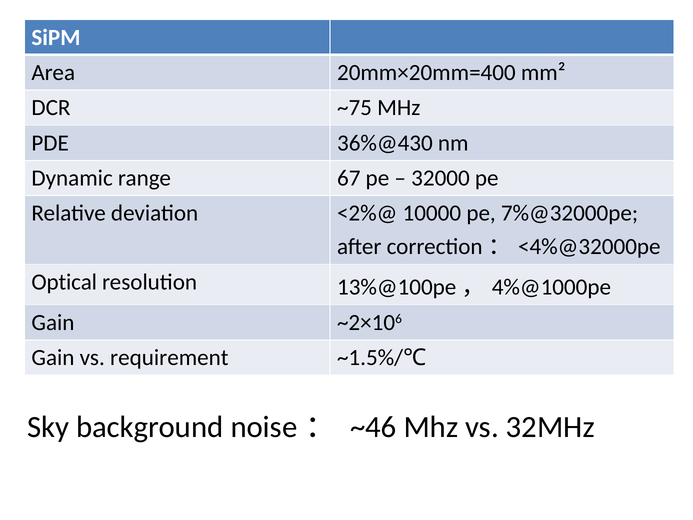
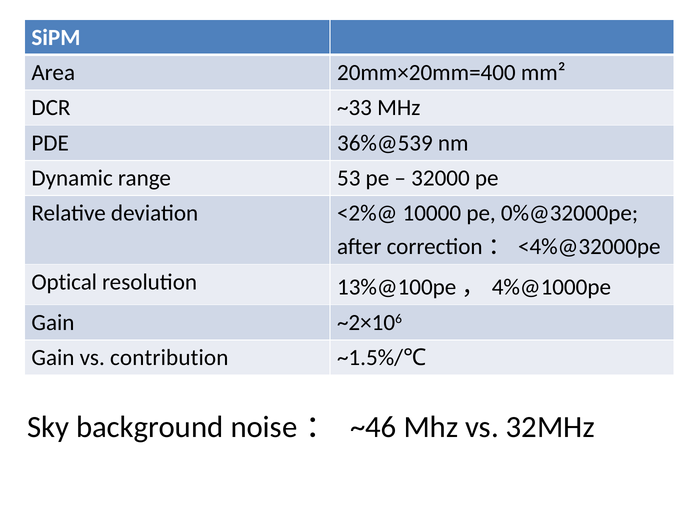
~75: ~75 -> ~33 (354, 108)
36%@430: 36%@430 -> 36%@539 (385, 143)
67: 67 -> 53 (349, 178)
7%@32000pe: 7%@32000pe -> 0%@32000pe (569, 213)
requirement: requirement -> contribution (169, 357)
